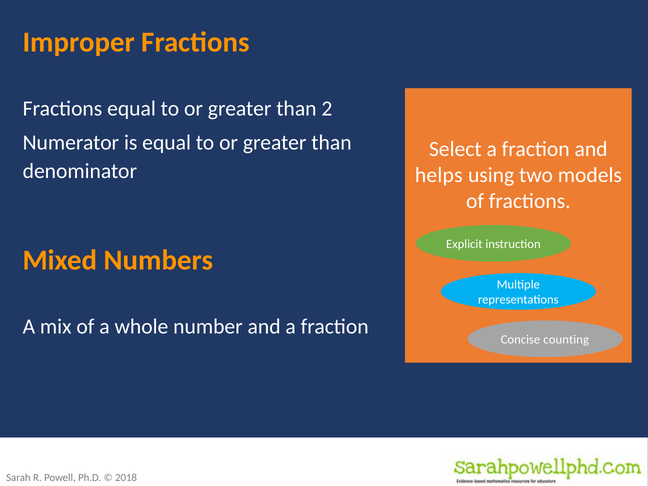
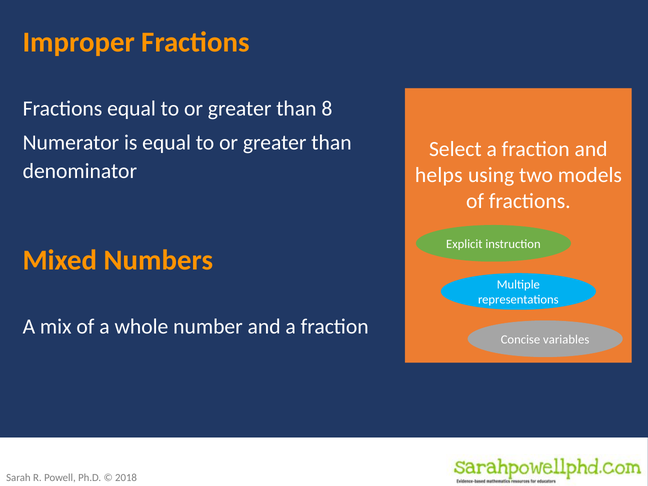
2: 2 -> 8 (327, 109)
counting: counting -> variables (566, 340)
